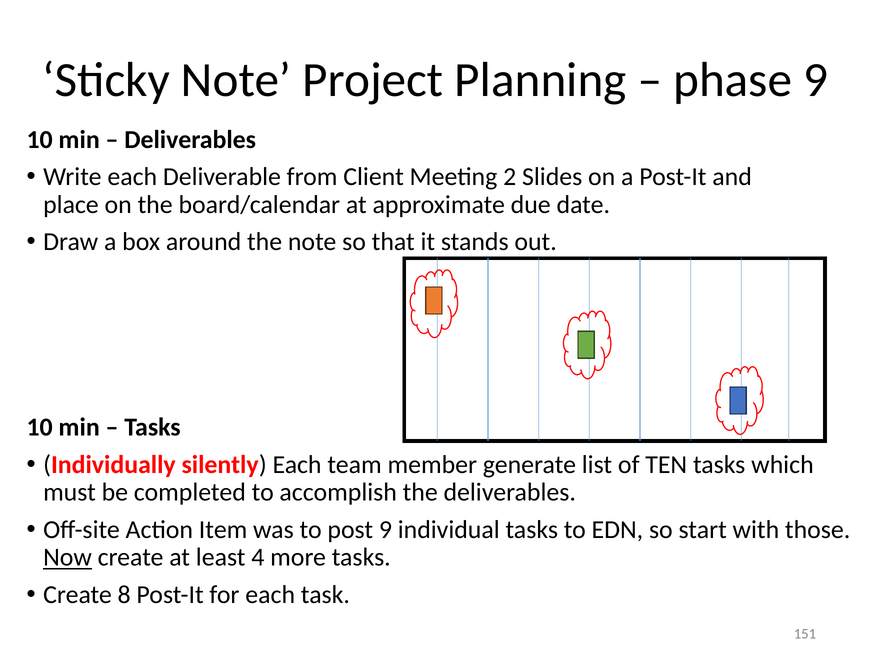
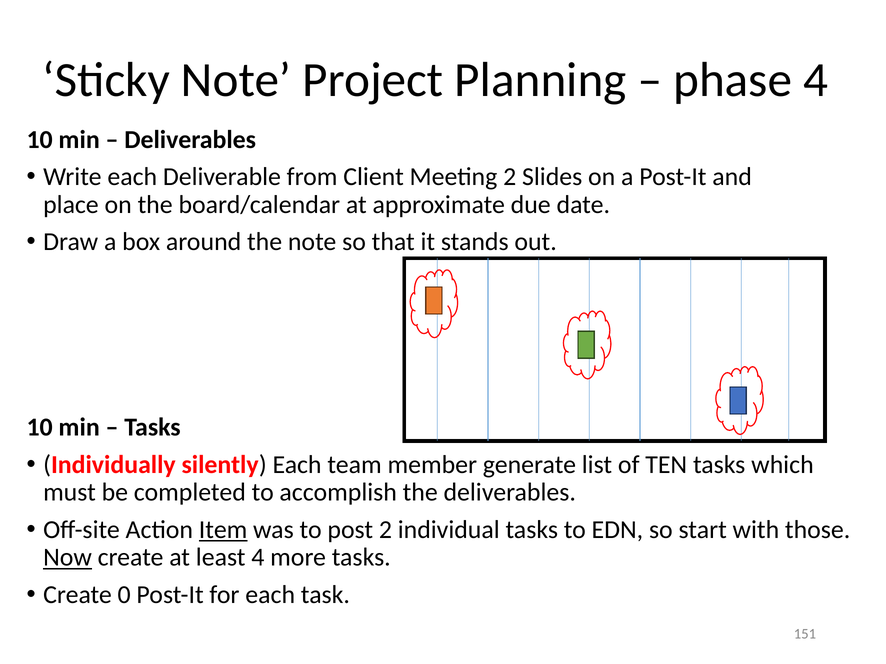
phase 9: 9 -> 4 (816, 80)
Item underline: none -> present (223, 530)
post 9: 9 -> 2 (385, 530)
8: 8 -> 0 (124, 595)
